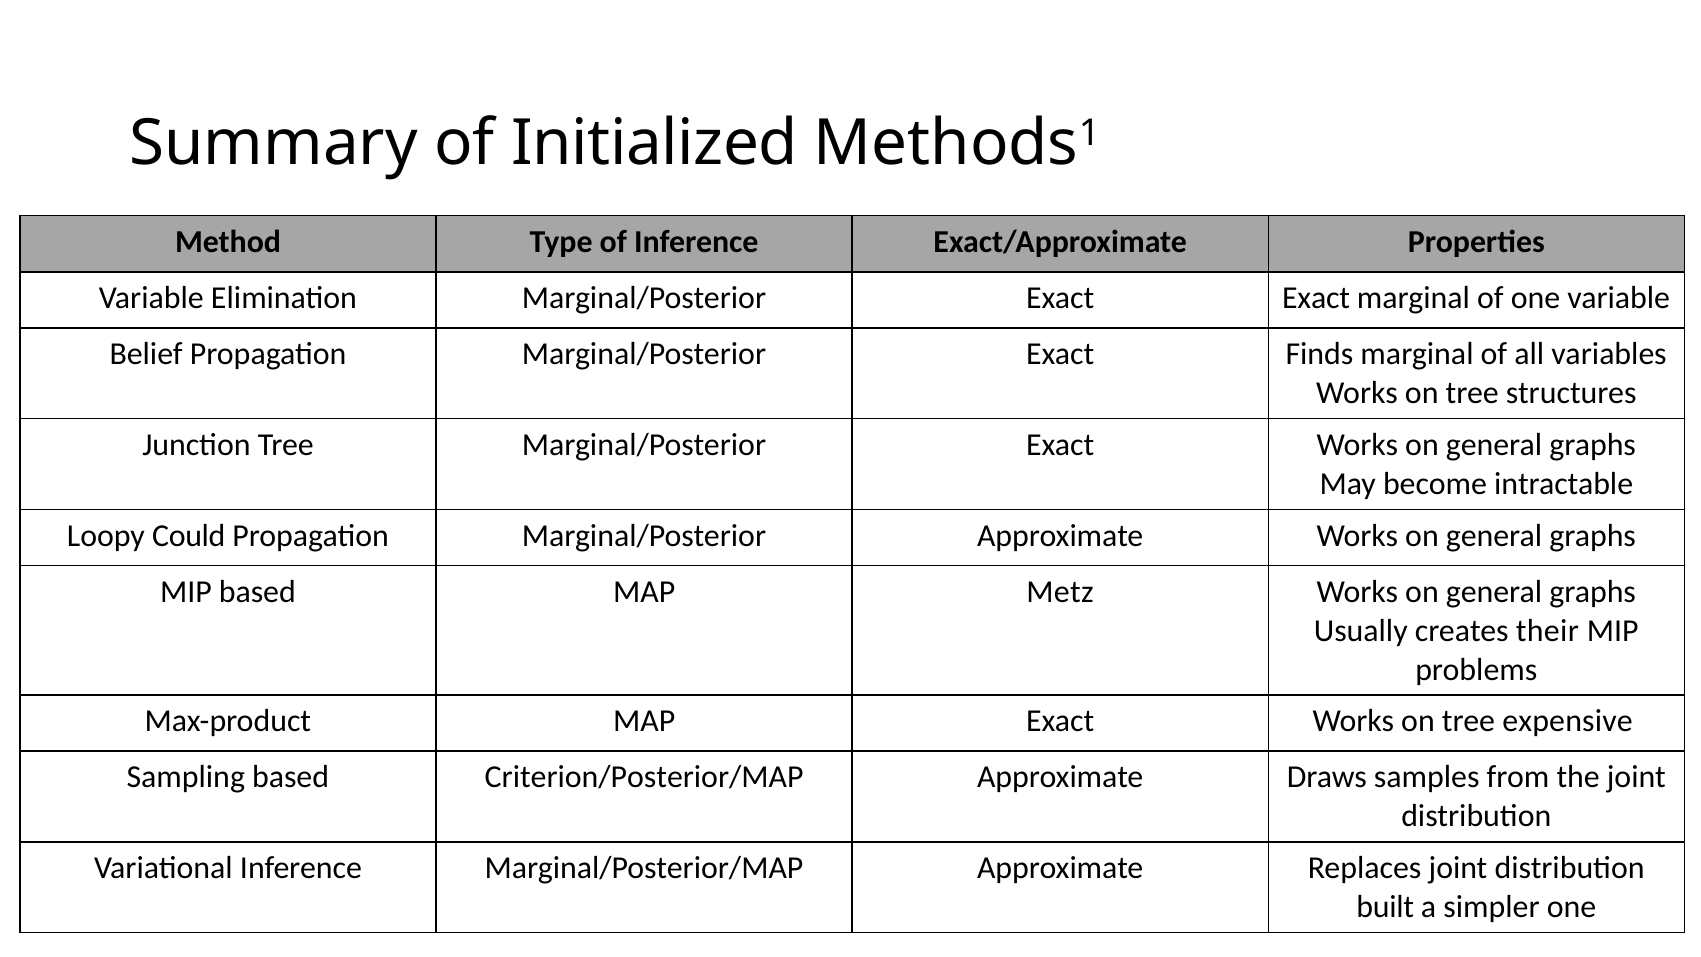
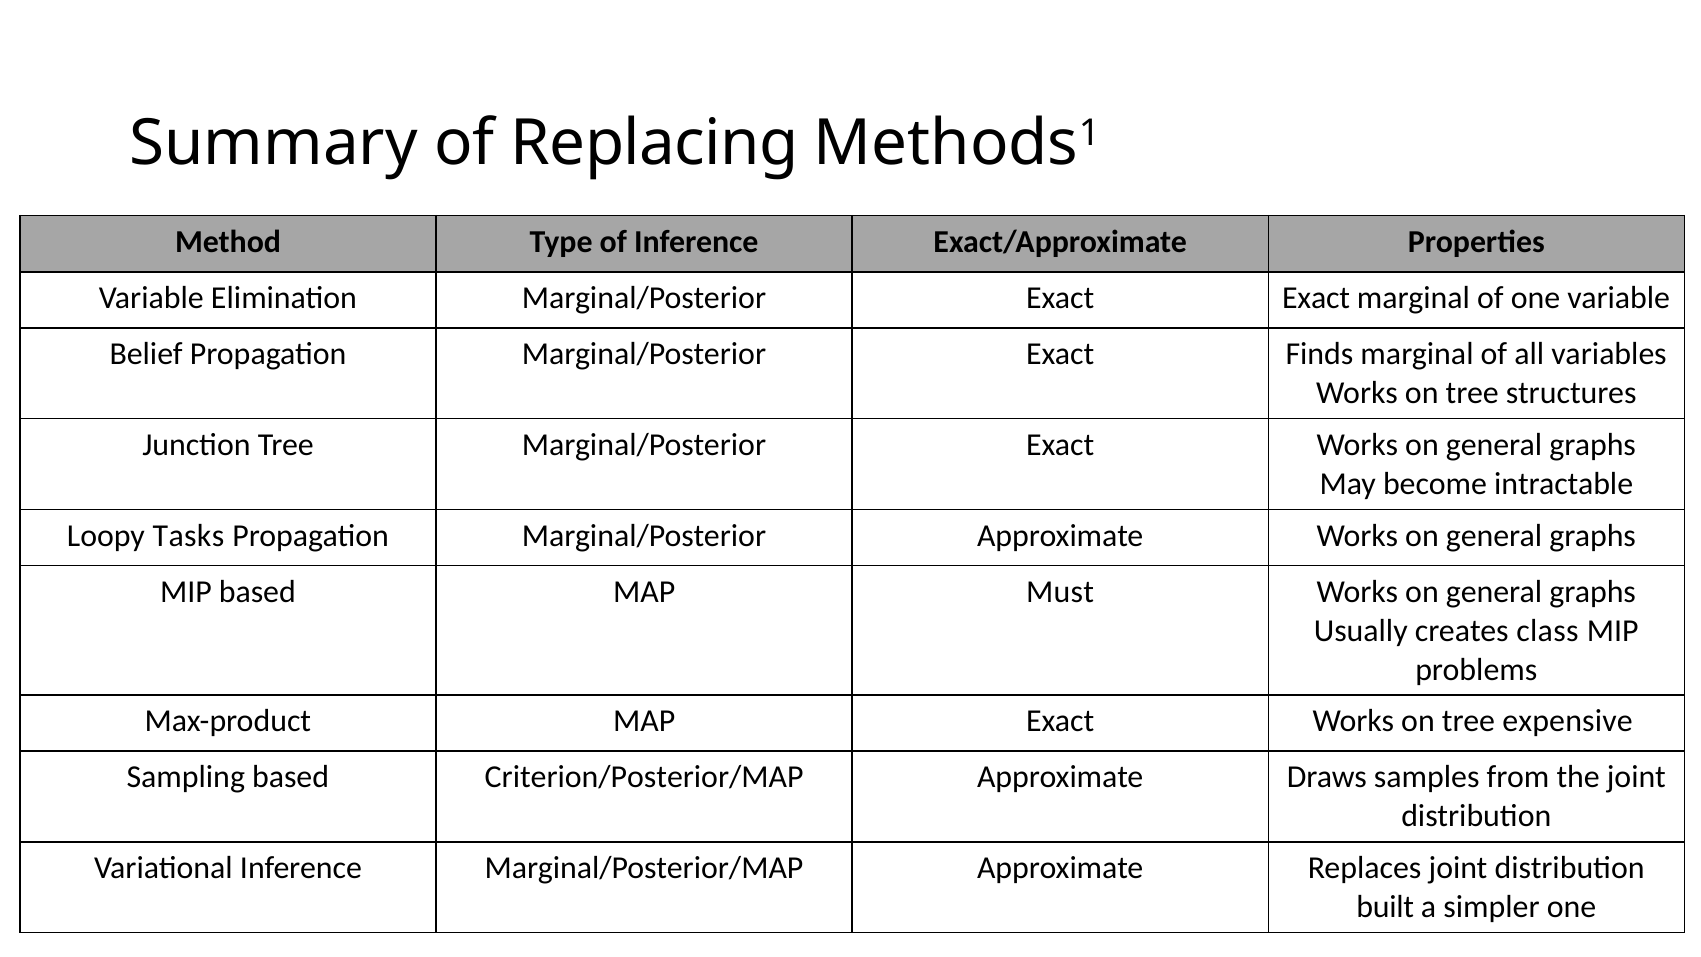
Initialized: Initialized -> Replacing (655, 143)
Could: Could -> Tasks (188, 535)
Metz: Metz -> Must (1060, 592)
their: their -> class (1547, 630)
